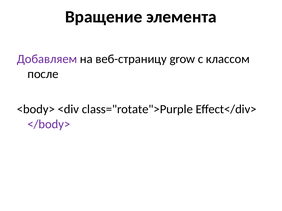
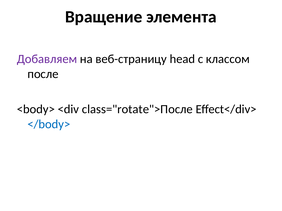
grow: grow -> head (182, 59)
class="rotate">Purple: class="rotate">Purple -> class="rotate">После (137, 109)
</body> colour: purple -> blue (49, 124)
